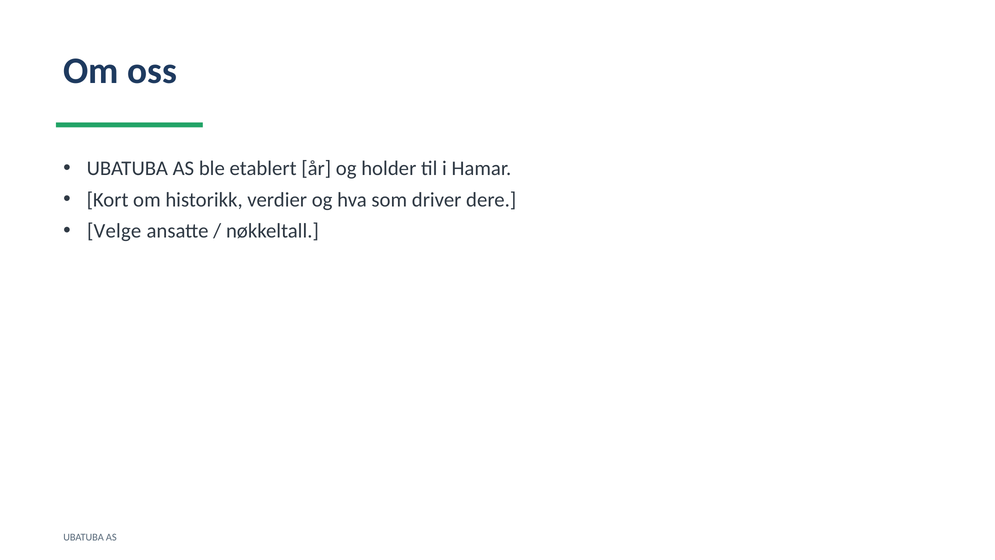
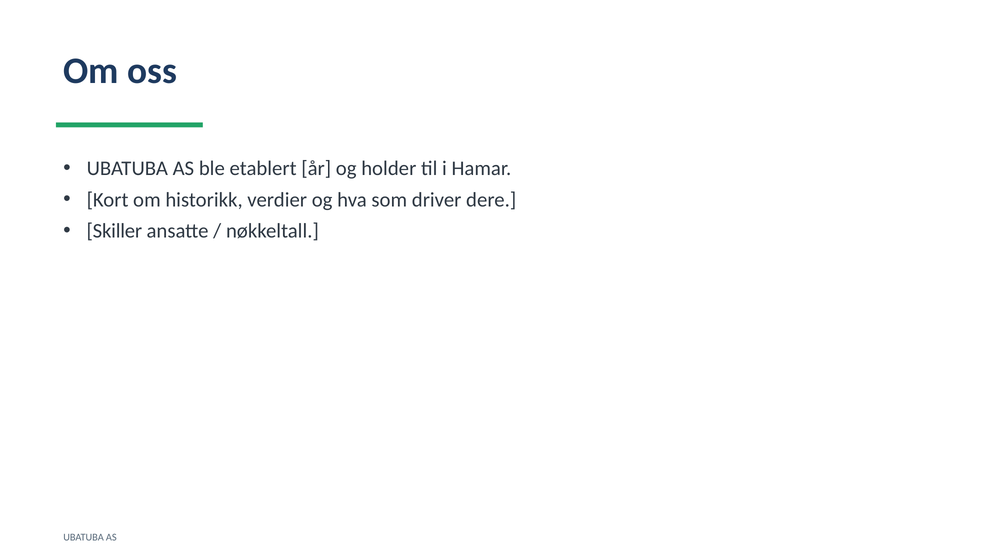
Velge: Velge -> Skiller (114, 231)
